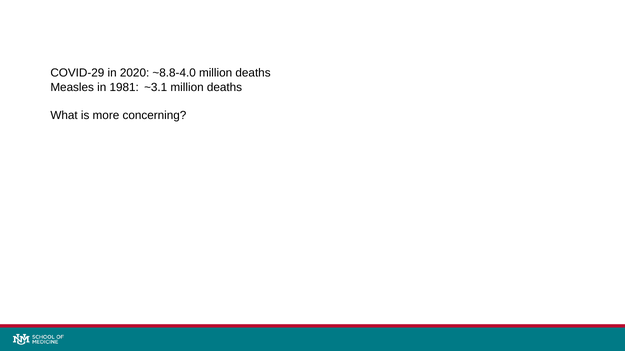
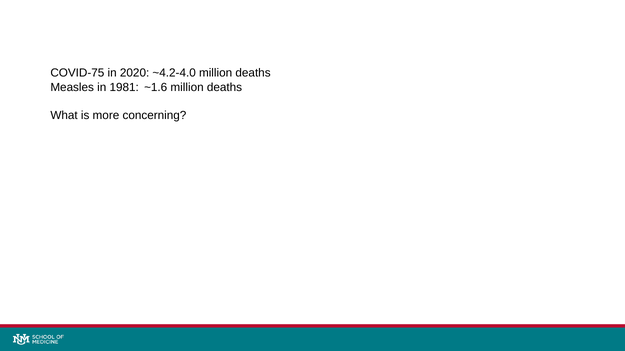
COVID-29: COVID-29 -> COVID-75 (77, 73)
~8.8-4.0: ~8.8-4.0 -> ~4.2-4.0 (174, 73)
~3.1: ~3.1 -> ~1.6 (156, 87)
